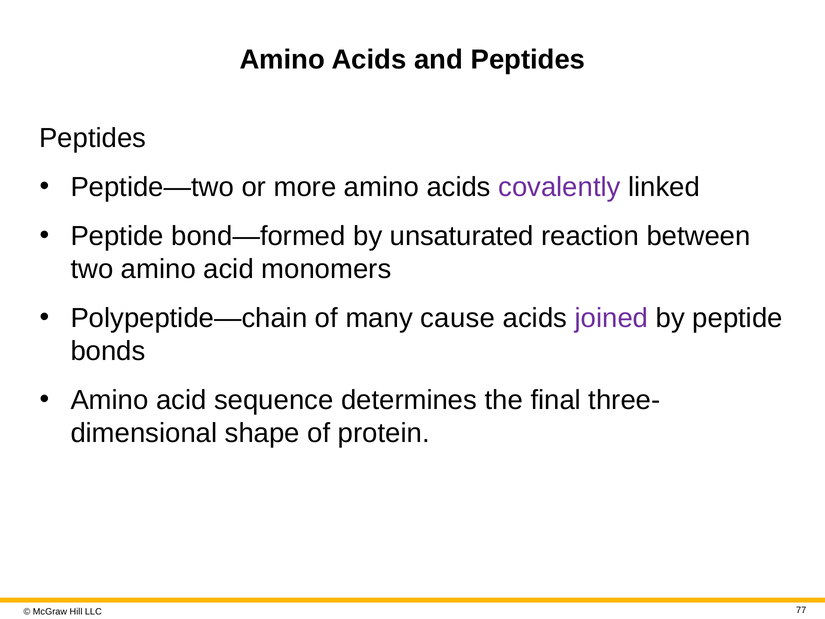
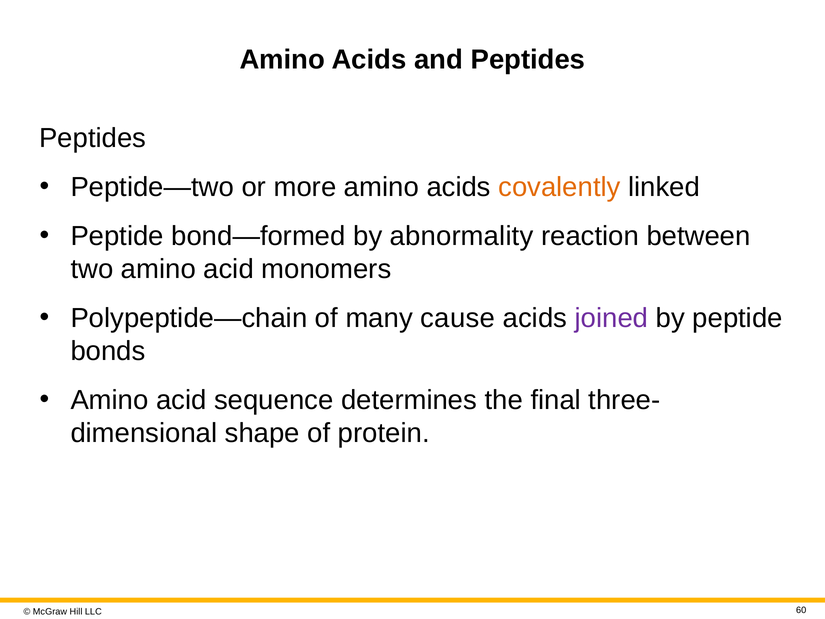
covalently colour: purple -> orange (559, 187)
unsaturated: unsaturated -> abnormality (462, 236)
77: 77 -> 60 (801, 610)
